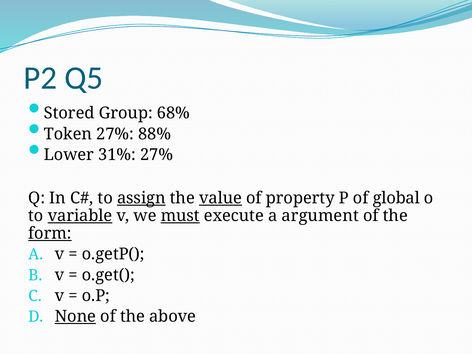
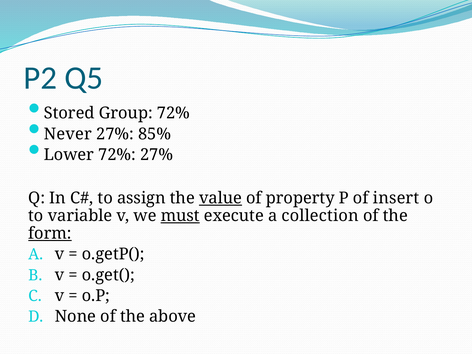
Group 68%: 68% -> 72% (173, 113)
Token: Token -> Never (68, 134)
88%: 88% -> 85% (155, 134)
Lower 31%: 31% -> 72% (117, 155)
assign underline: present -> none (141, 198)
global: global -> insert (396, 198)
variable underline: present -> none (80, 216)
argument: argument -> collection (320, 216)
None underline: present -> none (75, 316)
